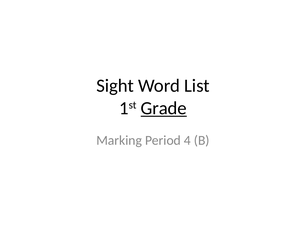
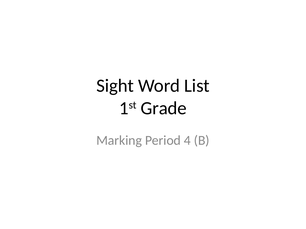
Grade underline: present -> none (164, 108)
